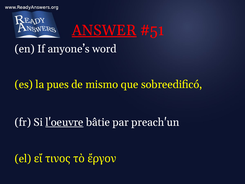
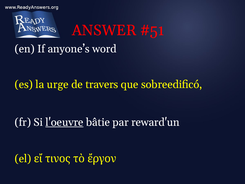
ANSWER underline: present -> none (104, 30)
pues: pues -> urge (58, 84)
mismo: mismo -> travers (102, 84)
preach'un: preach'un -> reward'un (155, 122)
